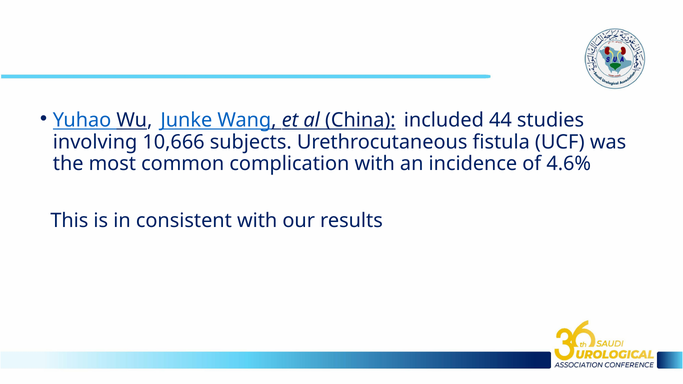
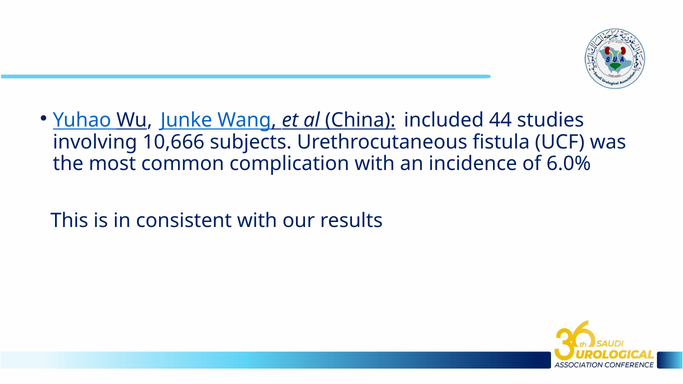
4.6%: 4.6% -> 6.0% (569, 164)
